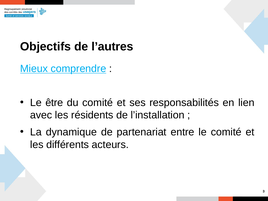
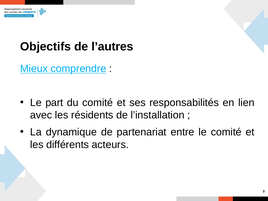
être: être -> part (54, 103)
